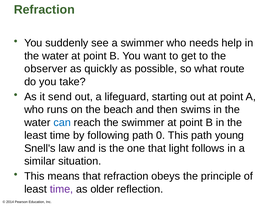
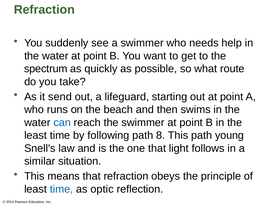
observer: observer -> spectrum (46, 69)
0: 0 -> 8 (161, 136)
time colour: purple -> blue (62, 190)
older: older -> optic (102, 190)
